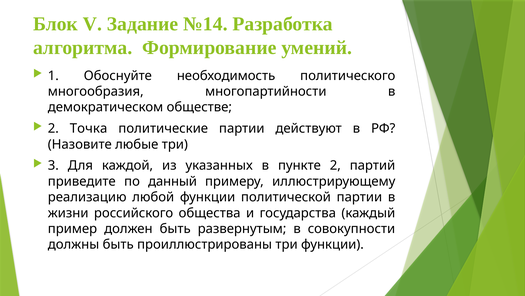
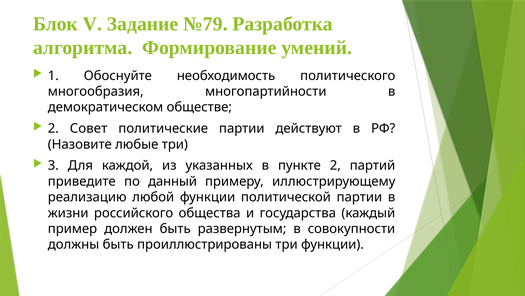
№14: №14 -> №79 (205, 24)
Точка: Точка -> Совет (89, 128)
